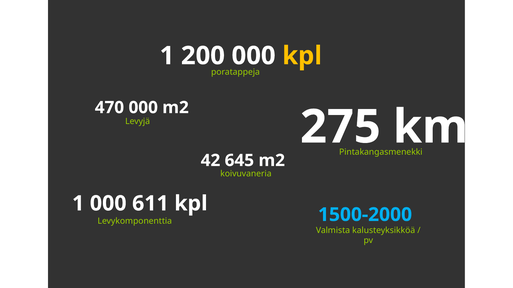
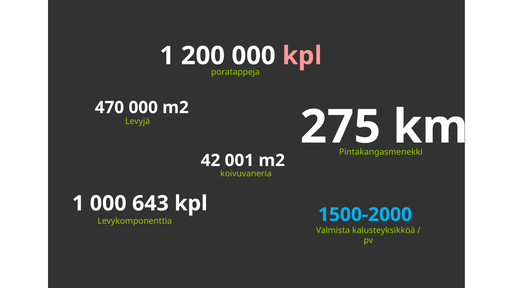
kpl colour: yellow -> pink (302, 56)
645: 645 -> 001 (239, 161)
611: 611 -> 643 (150, 204)
